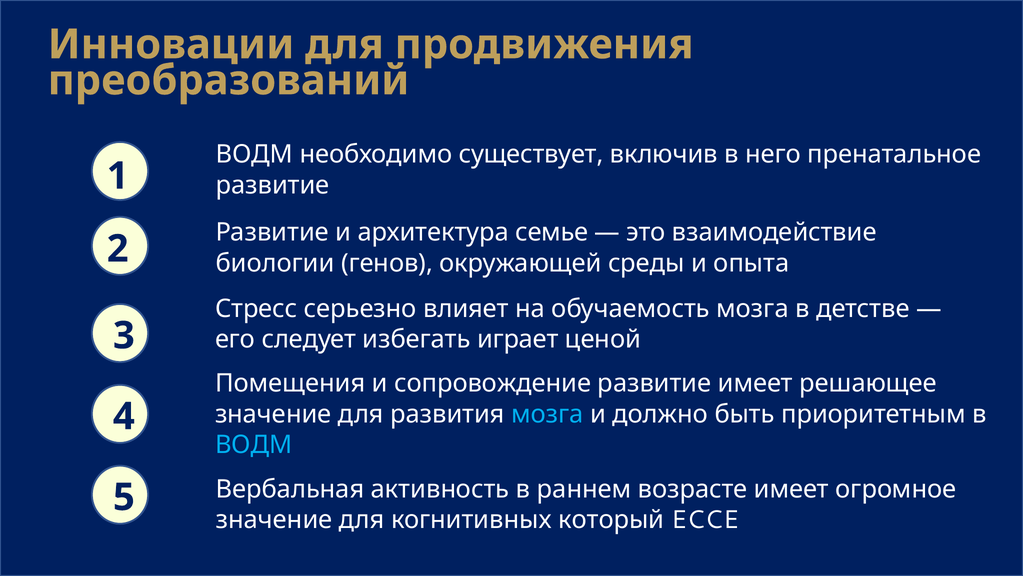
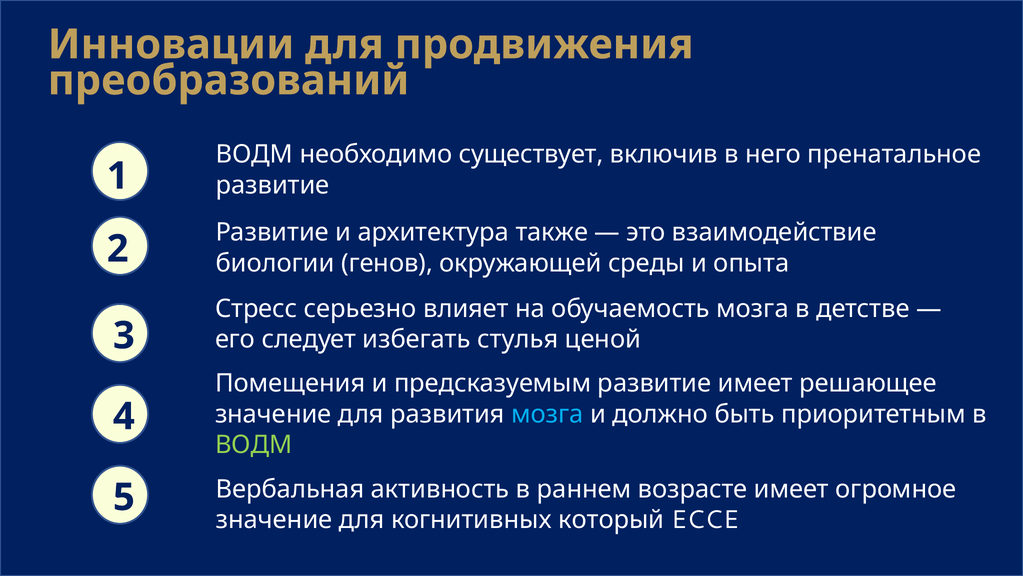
семье: семье -> также (552, 232)
играет: играет -> стулья (518, 339)
сопровождение: сопровождение -> предсказуемым (493, 383)
ВОДМ colour: light blue -> light green (254, 444)
